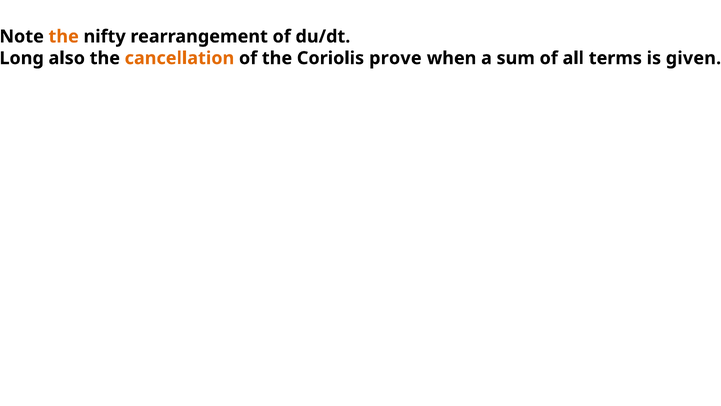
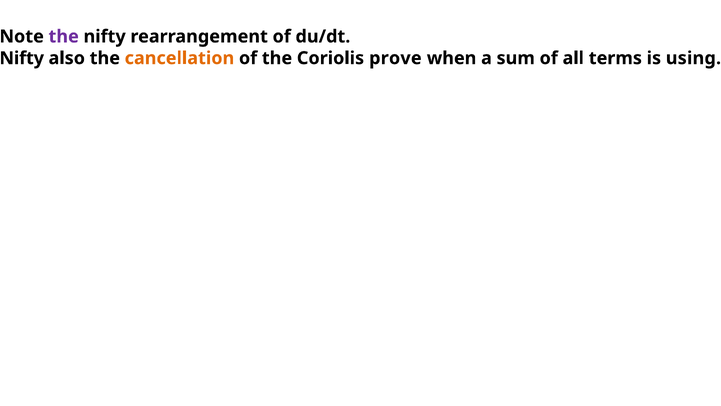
the colour: orange -> purple (64, 37)
Long: Long -> Nifty (22, 58)
given: given -> using (693, 58)
